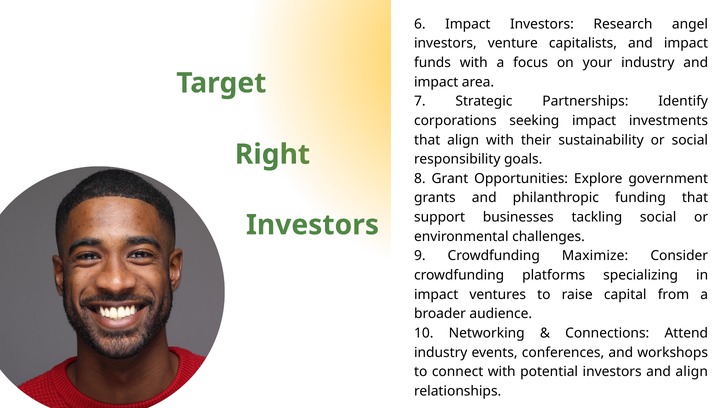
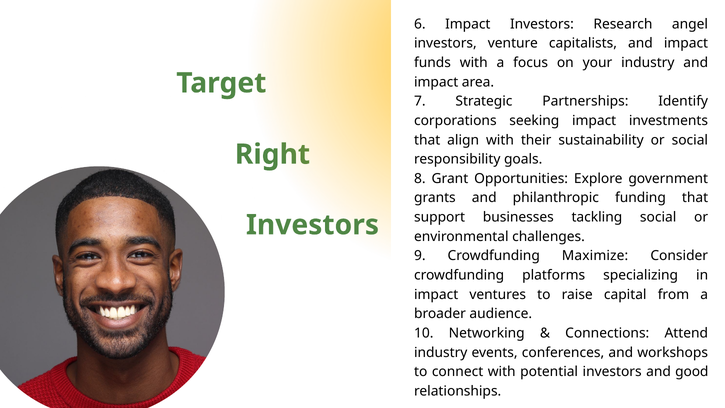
and align: align -> good (692, 372)
